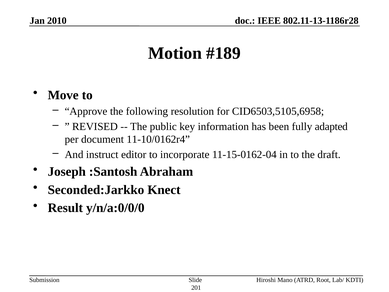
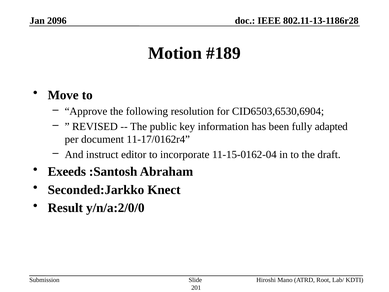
2010: 2010 -> 2096 (57, 21)
CID6503,5105,6958: CID6503,5105,6958 -> CID6503,6530,6904 (278, 111)
11-10/0162r4: 11-10/0162r4 -> 11-17/0162r4 (158, 139)
Joseph: Joseph -> Exeeds (67, 171)
y/n/a:0/0/0: y/n/a:0/0/0 -> y/n/a:2/0/0 (115, 208)
